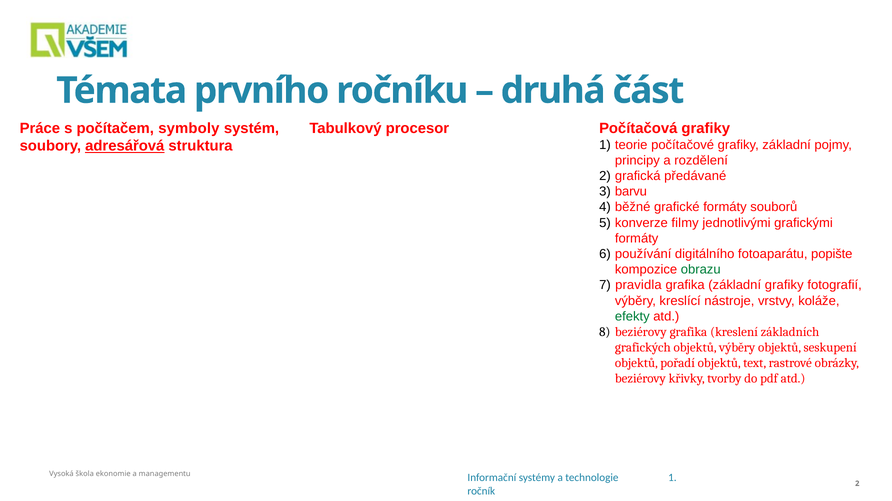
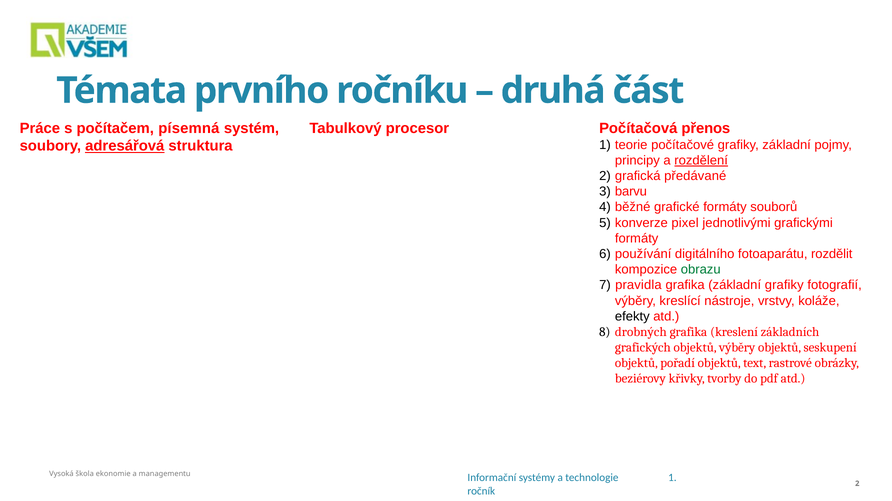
Počítačová grafiky: grafiky -> přenos (706, 128)
symboly: symboly -> písemná (189, 128)
rozdělení underline: none -> present (701, 161)
filmy: filmy -> pixel (685, 223)
popište: popište -> rozdělit (832, 254)
efekty colour: green -> black (632, 317)
beziérovy: beziérovy -> drobných (641, 332)
